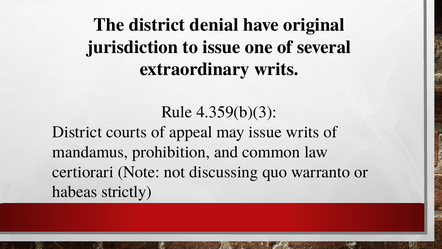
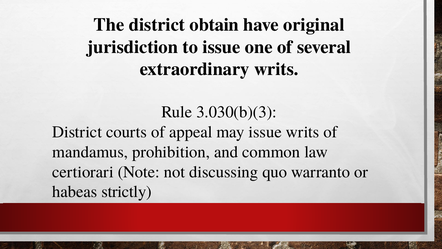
denial: denial -> obtain (214, 25)
4.359(b)(3: 4.359(b)(3 -> 3.030(b)(3 (237, 112)
